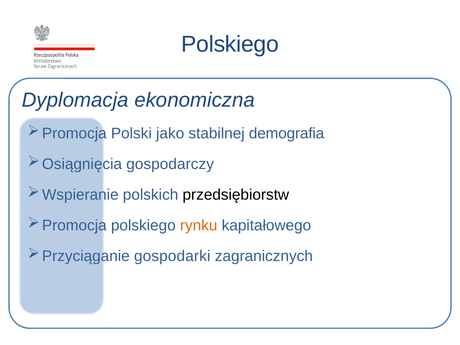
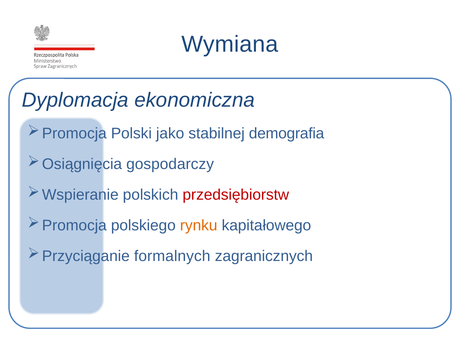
Polskiego: Polskiego -> Wymiana (230, 44)
przedsiębiorstw colour: black -> red (236, 195)
gospodarki: gospodarki -> formalnych (172, 256)
